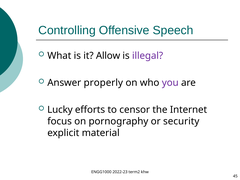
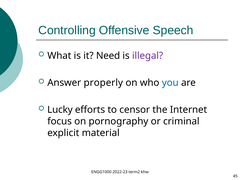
Allow: Allow -> Need (108, 56)
you colour: purple -> blue (170, 83)
security: security -> criminal (181, 121)
